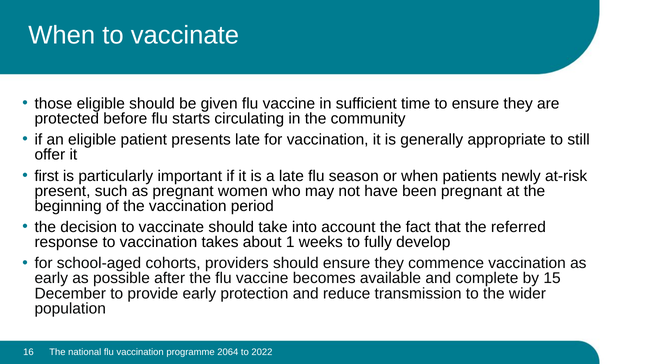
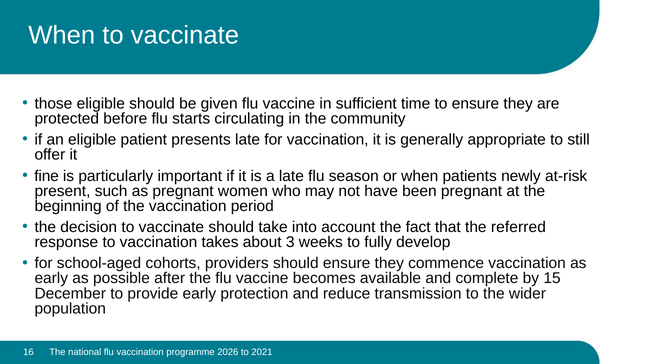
first: first -> fine (47, 176)
1: 1 -> 3 (290, 242)
2064: 2064 -> 2026 (228, 352)
2022: 2022 -> 2021 (262, 352)
